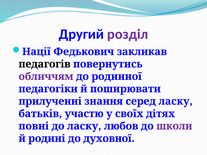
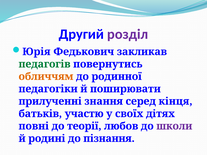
Нації: Нації -> Юрія (36, 52)
педагогів colour: black -> green (45, 64)
обличчям colour: purple -> orange (46, 77)
серед ласку: ласку -> кінця (176, 101)
до ласку: ласку -> теорії (84, 126)
духовної: духовної -> пізнання (109, 139)
